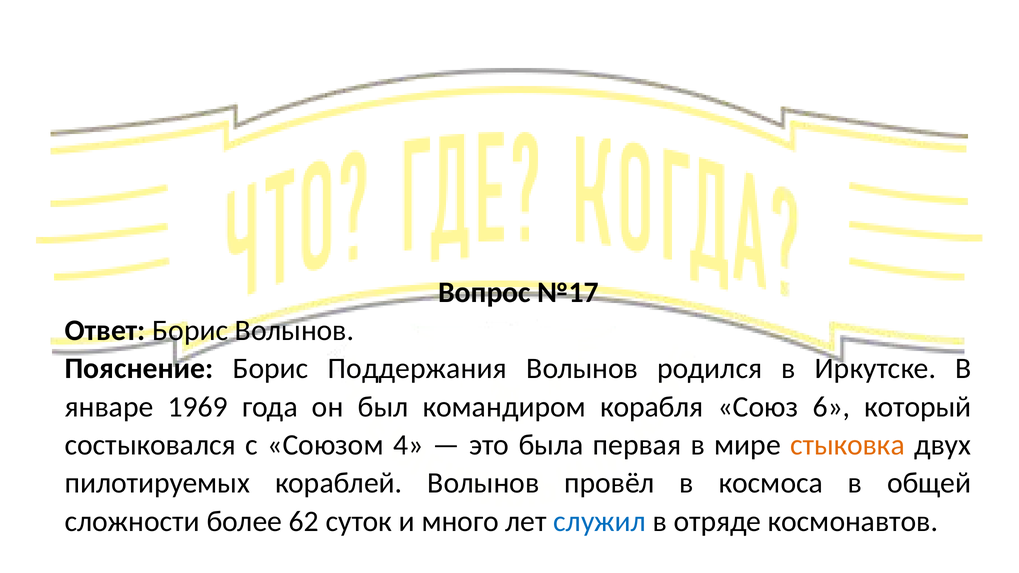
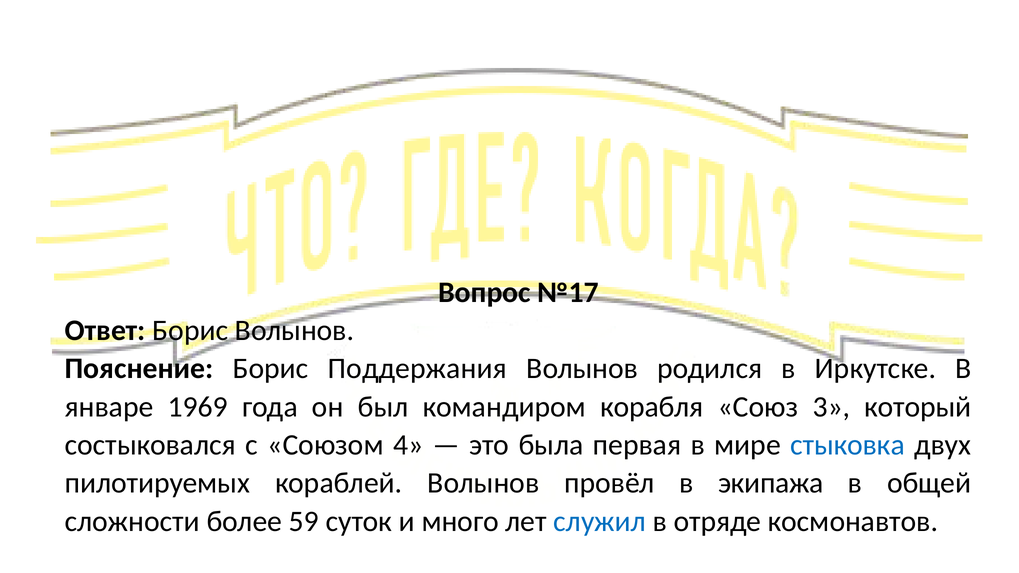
6: 6 -> 3 (831, 407)
стыковка colour: orange -> blue (848, 445)
космоса: космоса -> экипажа (771, 483)
62: 62 -> 59 (304, 521)
